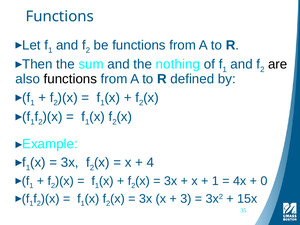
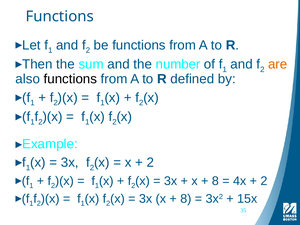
nothing: nothing -> number (178, 64)
are colour: black -> orange (278, 64)
4: 4 -> 2 (150, 163)
1: 1 -> 8 (215, 181)
0: 0 -> 2 (264, 181)
3: 3 -> 8 (186, 199)
